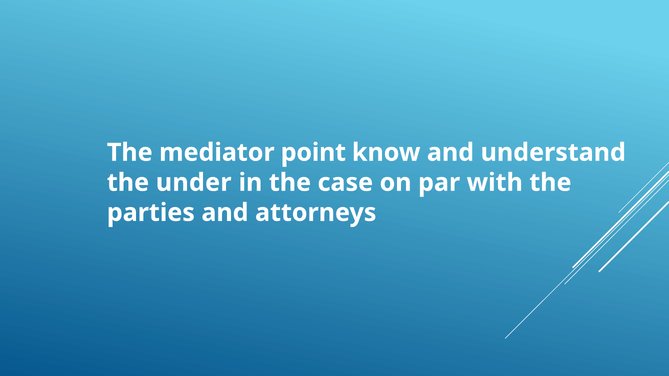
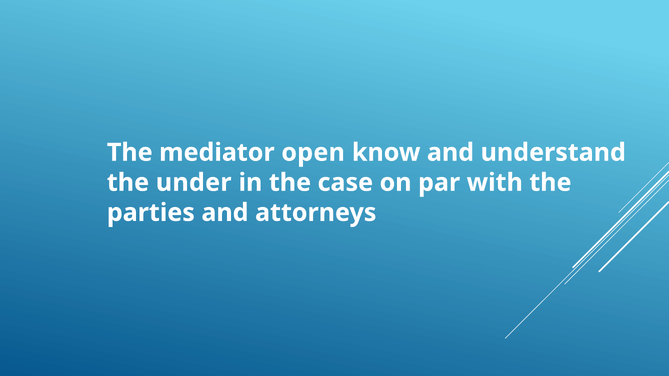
point: point -> open (313, 153)
